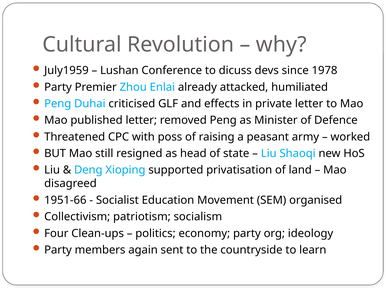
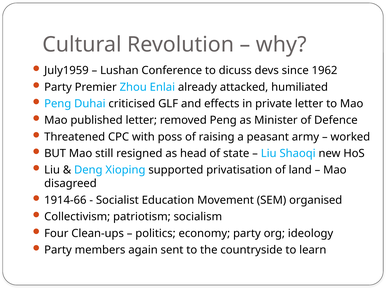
1978: 1978 -> 1962 (325, 71)
1951-66: 1951-66 -> 1914-66 (65, 200)
